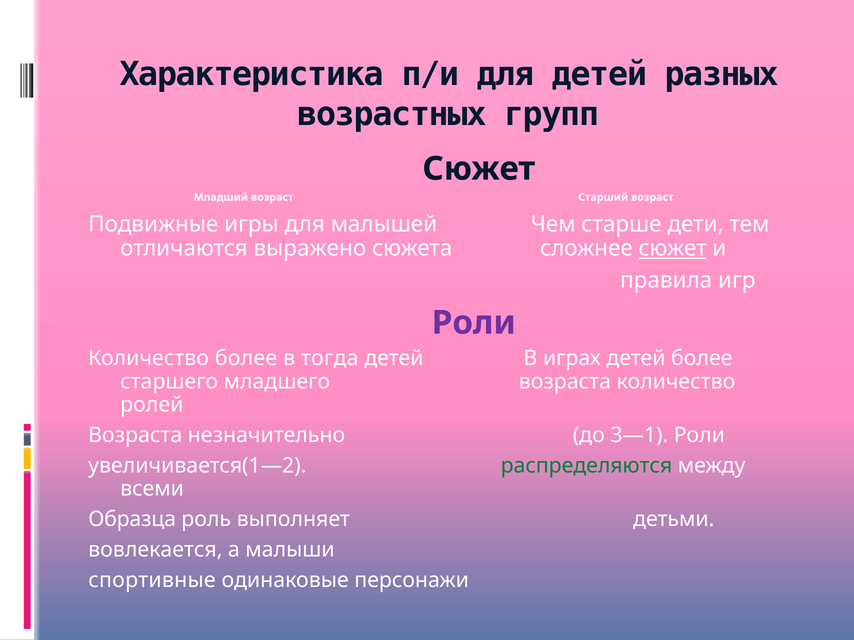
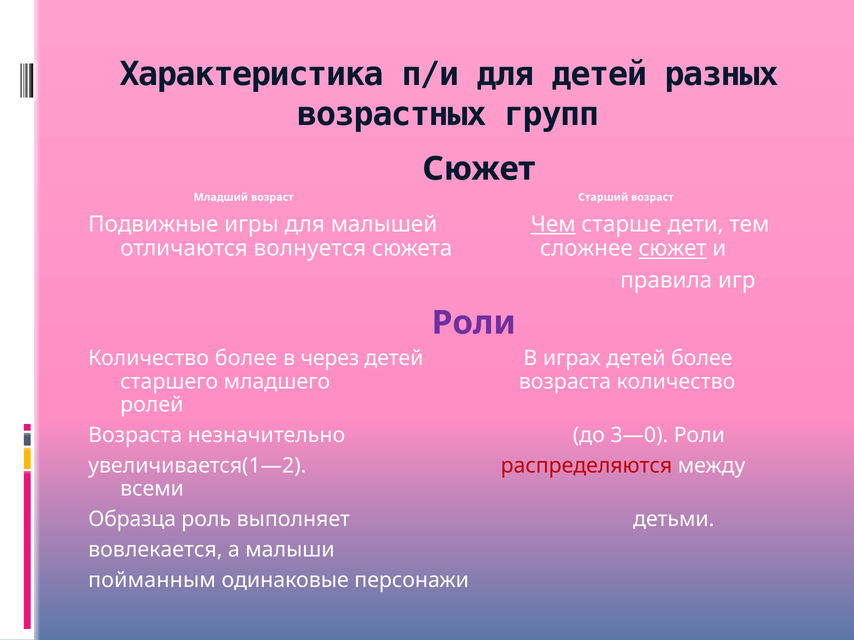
Чем underline: none -> present (553, 224)
выражено: выражено -> волнуется (310, 249)
тогда: тогда -> через (330, 359)
3—1: 3—1 -> 3—0 (639, 435)
распределяются colour: green -> red (586, 466)
спортивные: спортивные -> пойманным (152, 581)
